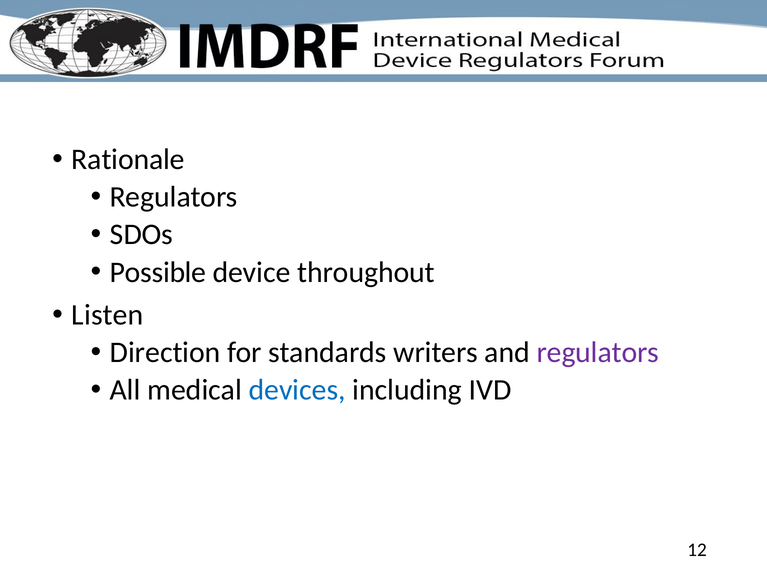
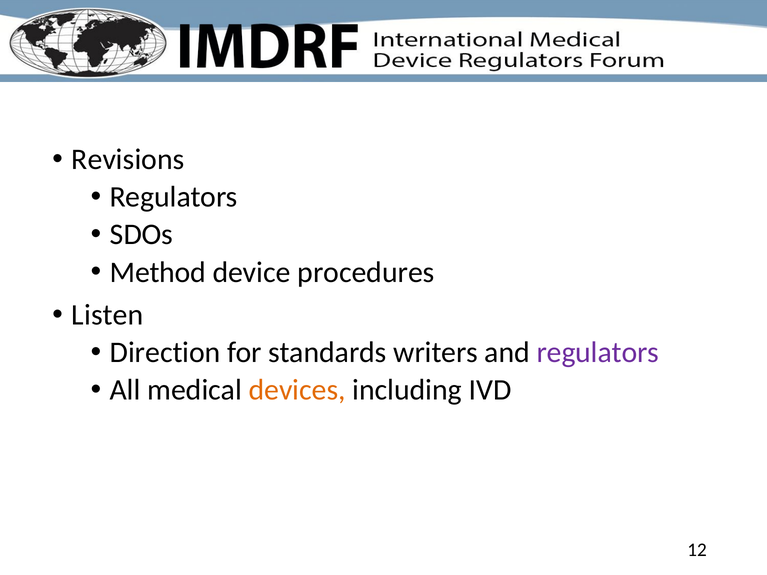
Rationale: Rationale -> Revisions (128, 160)
Possible: Possible -> Method (158, 272)
throughout: throughout -> procedures (366, 272)
devices colour: blue -> orange (297, 390)
